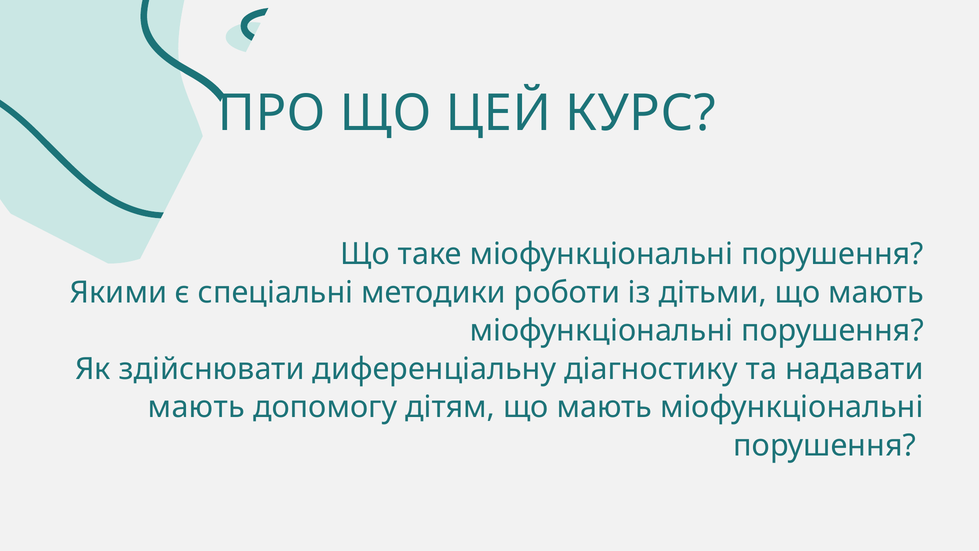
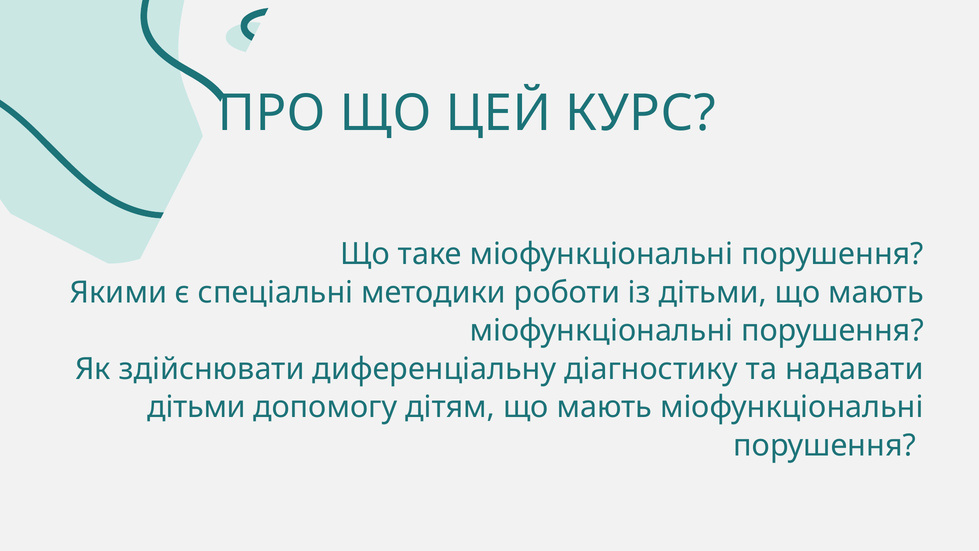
мають: мають -> дітьми (197, 407)
